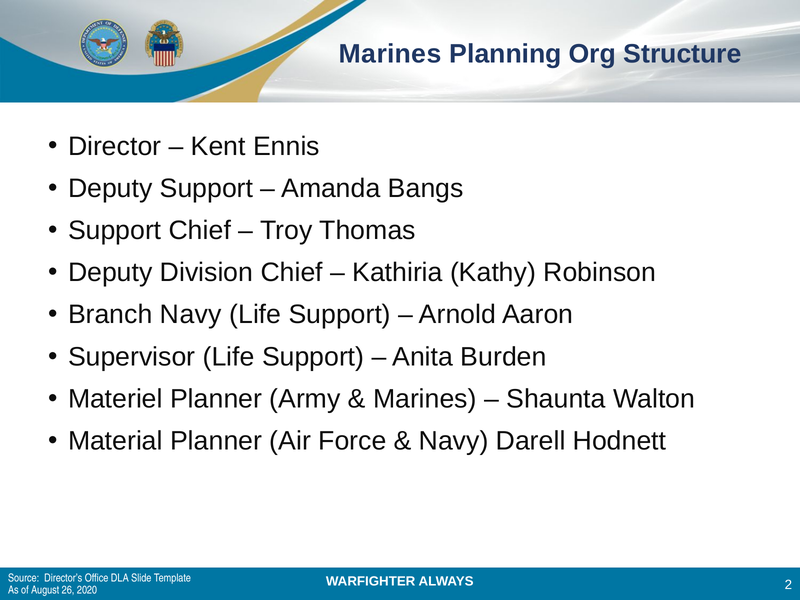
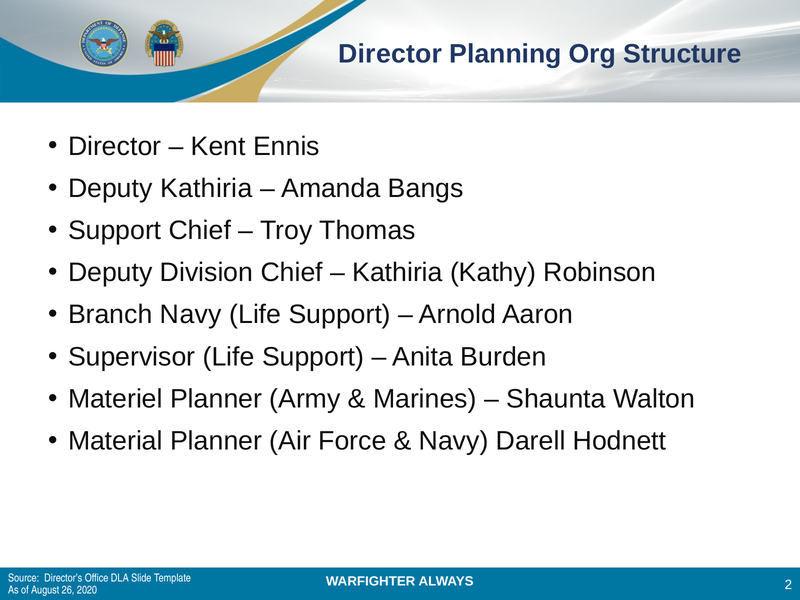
Marines: Marines -> Director (390, 54)
Deputy Support: Support -> Kathiria (206, 188)
